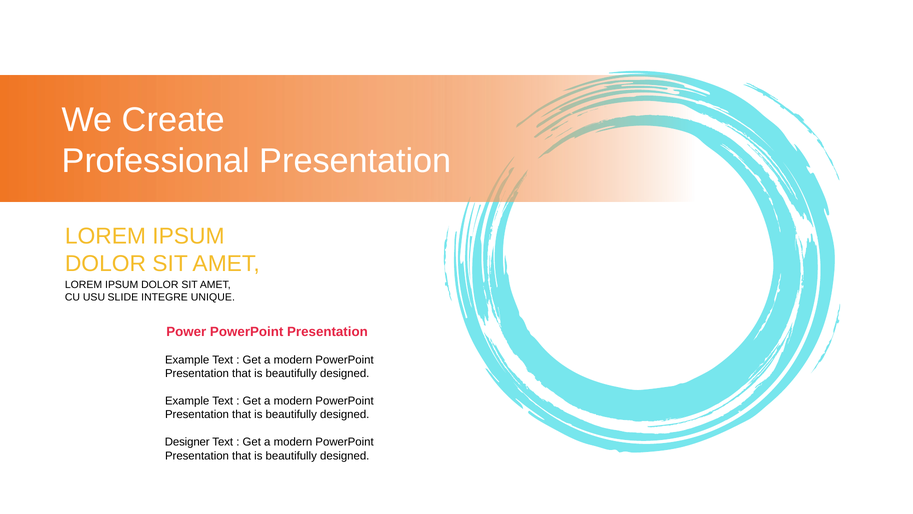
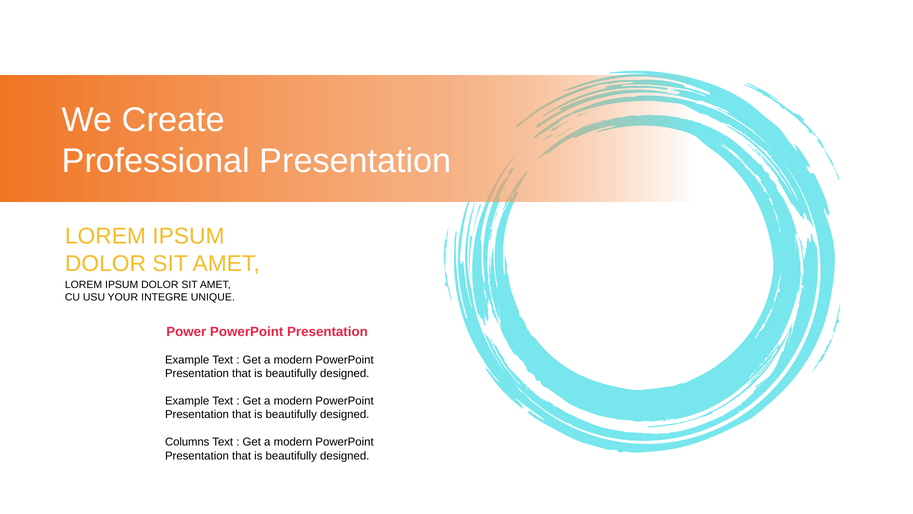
SLIDE: SLIDE -> YOUR (123, 297)
Designer: Designer -> Columns (187, 442)
